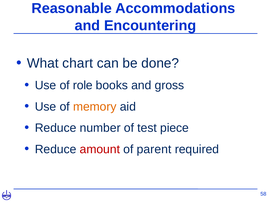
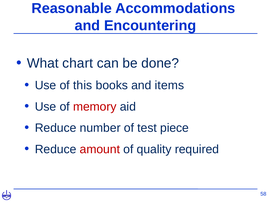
role: role -> this (83, 85)
gross: gross -> items (169, 85)
memory colour: orange -> red (95, 106)
parent: parent -> quality (154, 149)
